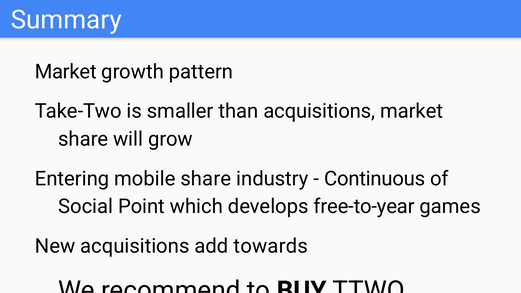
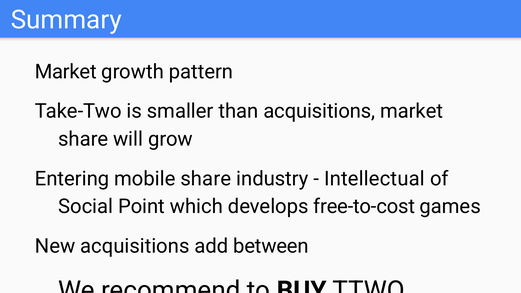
Continuous: Continuous -> Intellectual (374, 179)
free-to-year: free-to-year -> free-to-cost (364, 207)
towards: towards -> between (271, 246)
